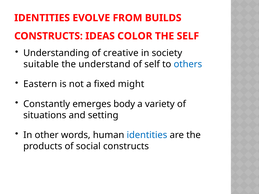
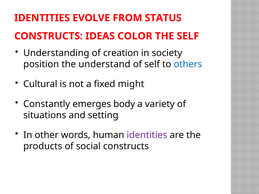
BUILDS: BUILDS -> STATUS (163, 18)
creative: creative -> creation (121, 53)
suitable: suitable -> position (41, 64)
Eastern: Eastern -> Cultural (40, 84)
identities colour: blue -> purple (147, 135)
